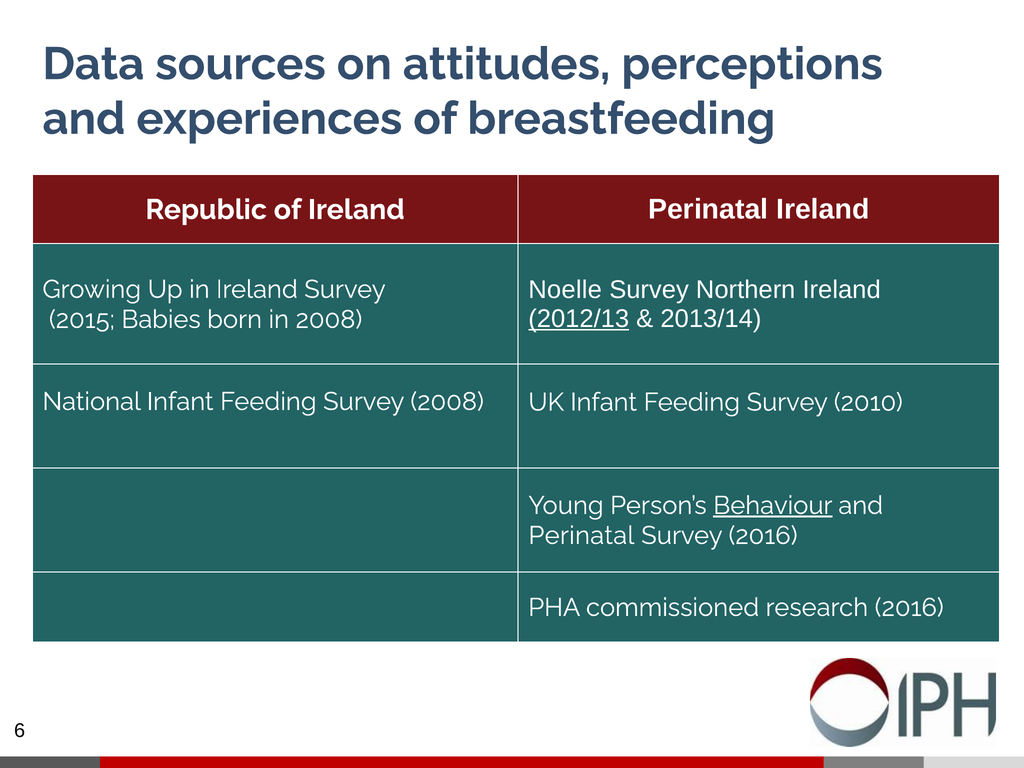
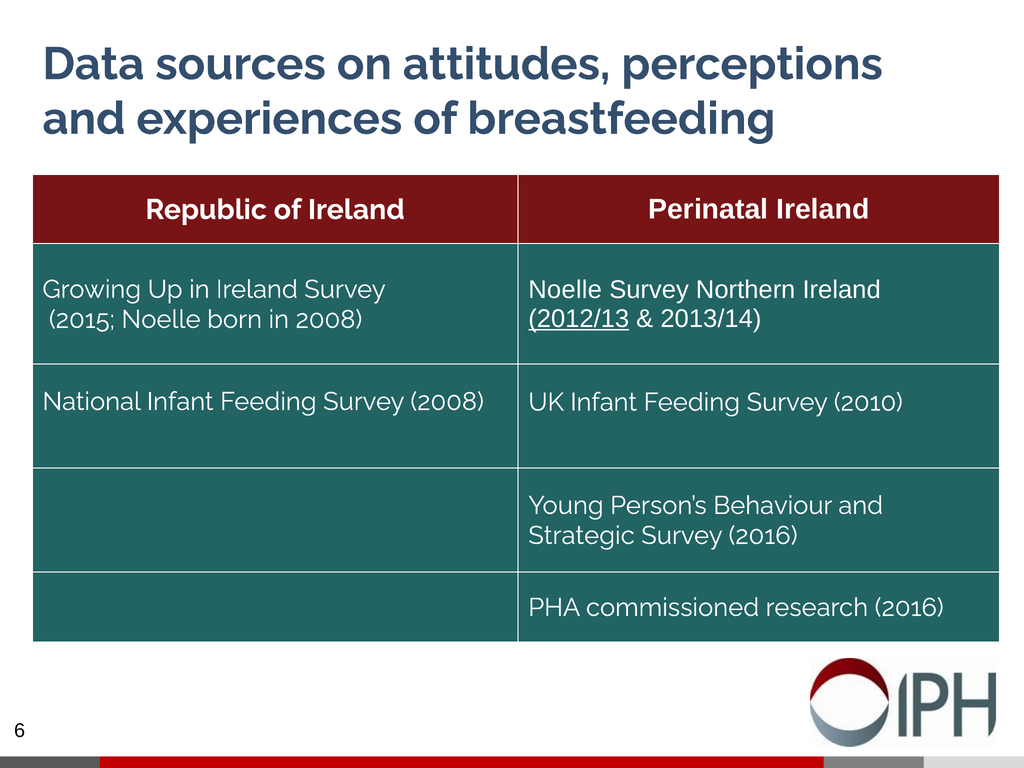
2015 Babies: Babies -> Noelle (161, 319)
Behaviour underline: present -> none (773, 505)
Perinatal: Perinatal -> Strategic (582, 536)
